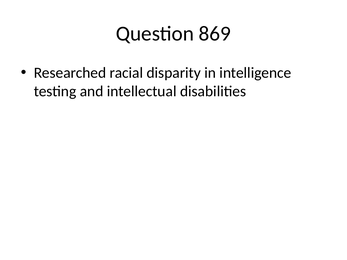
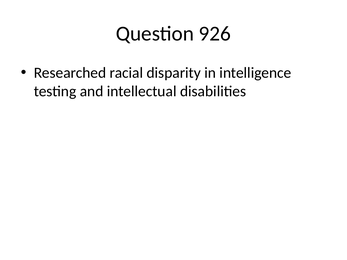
869: 869 -> 926 (215, 34)
